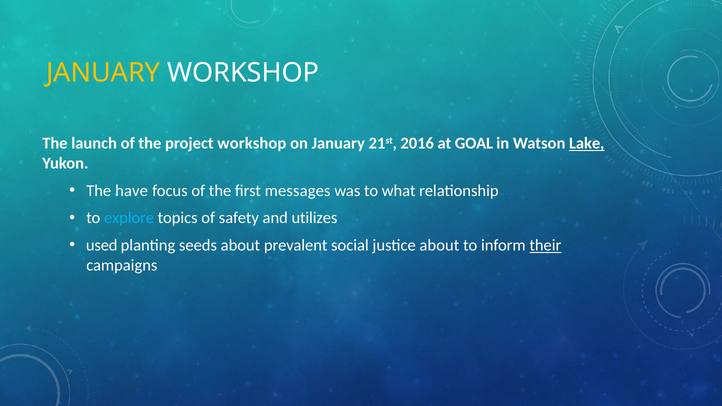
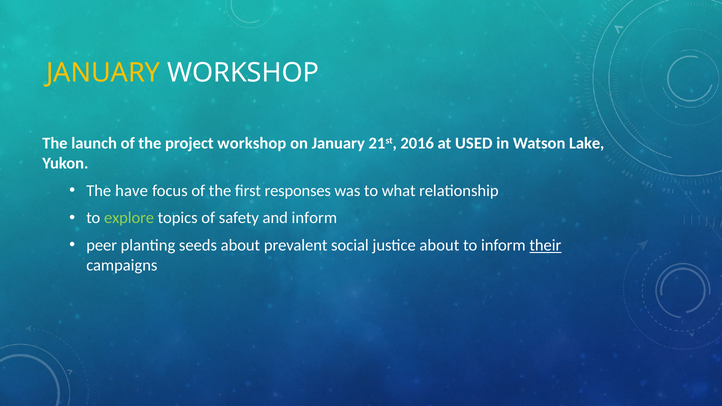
GOAL: GOAL -> USED (474, 143)
Lake underline: present -> none (587, 143)
messages: messages -> responses (298, 191)
explore colour: light blue -> light green (129, 218)
and utilizes: utilizes -> inform (314, 218)
used: used -> peer (102, 245)
